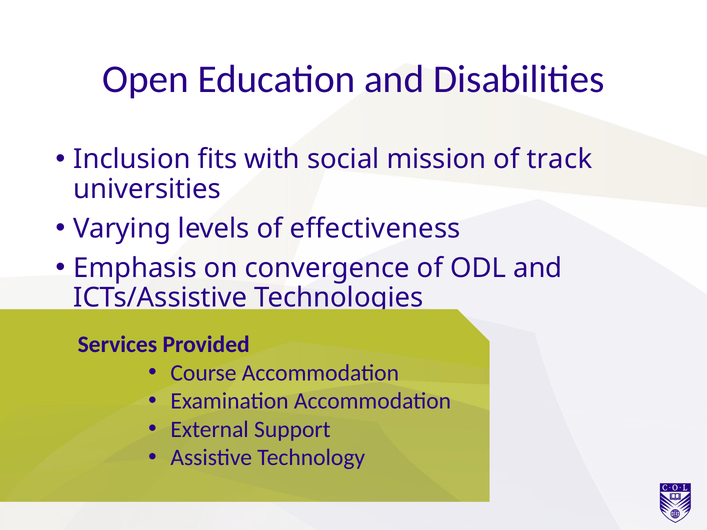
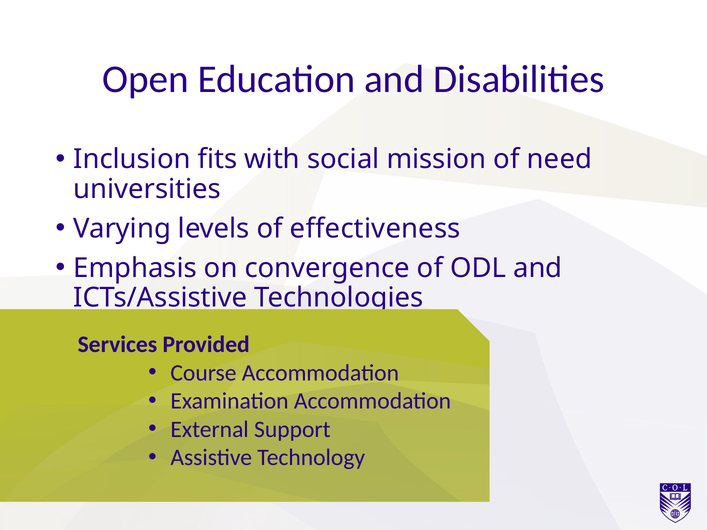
track: track -> need (559, 159)
